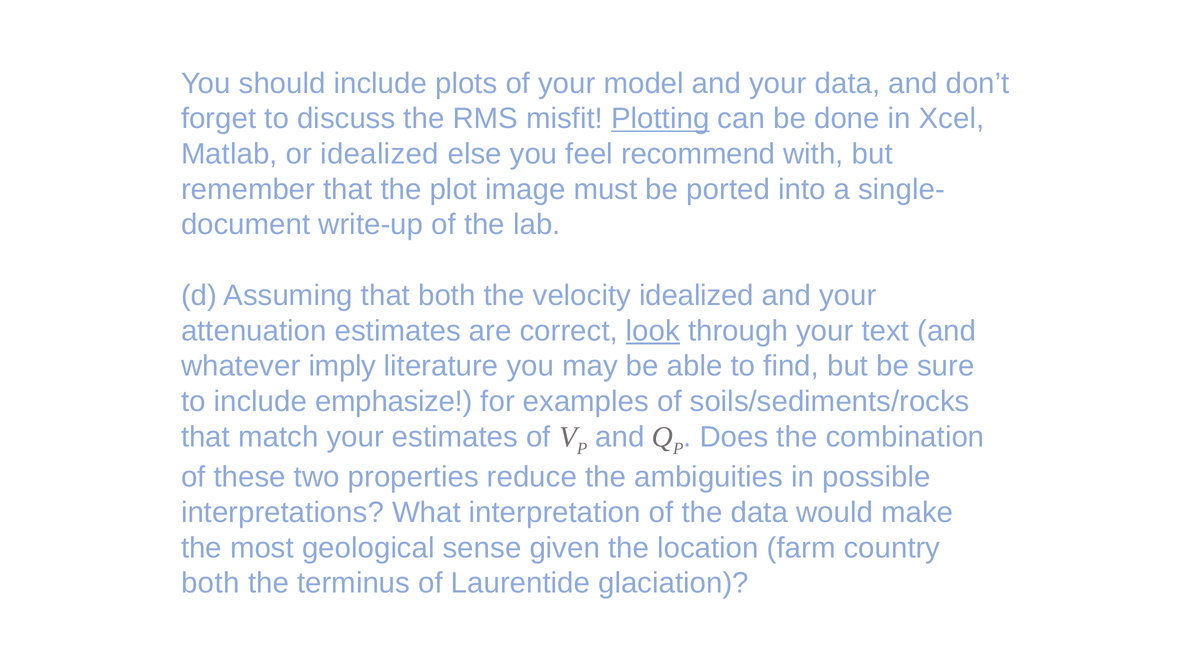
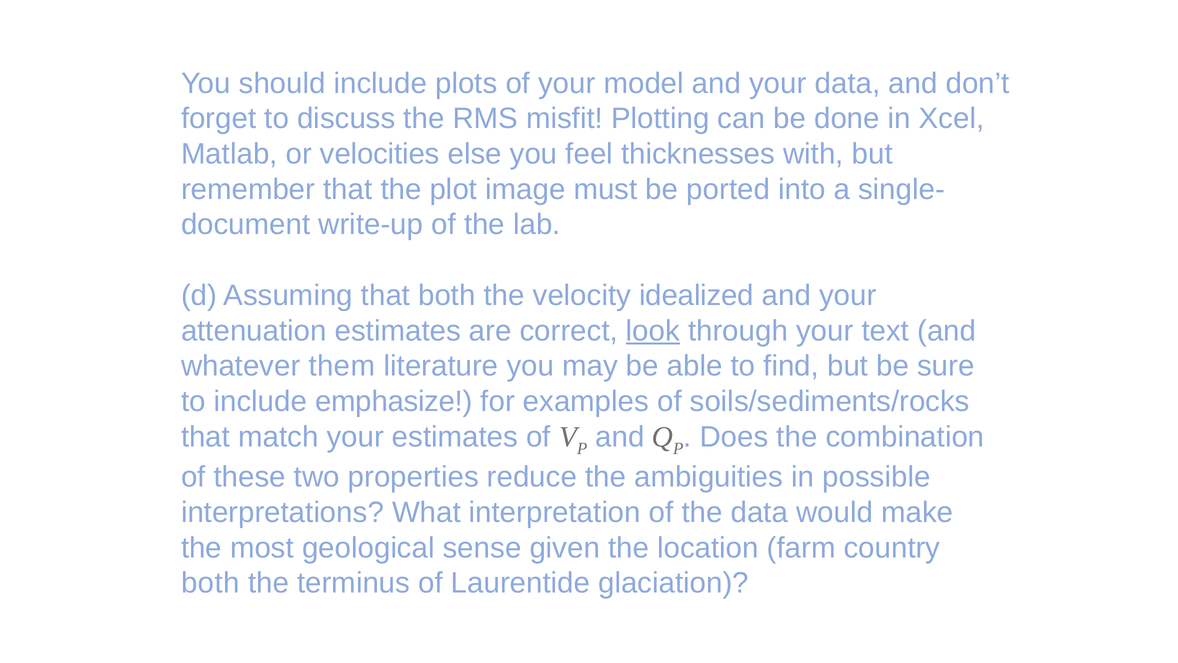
Plotting underline: present -> none (660, 119)
or idealized: idealized -> velocities (380, 154)
recommend: recommend -> thicknesses (698, 154)
imply: imply -> them (342, 366)
